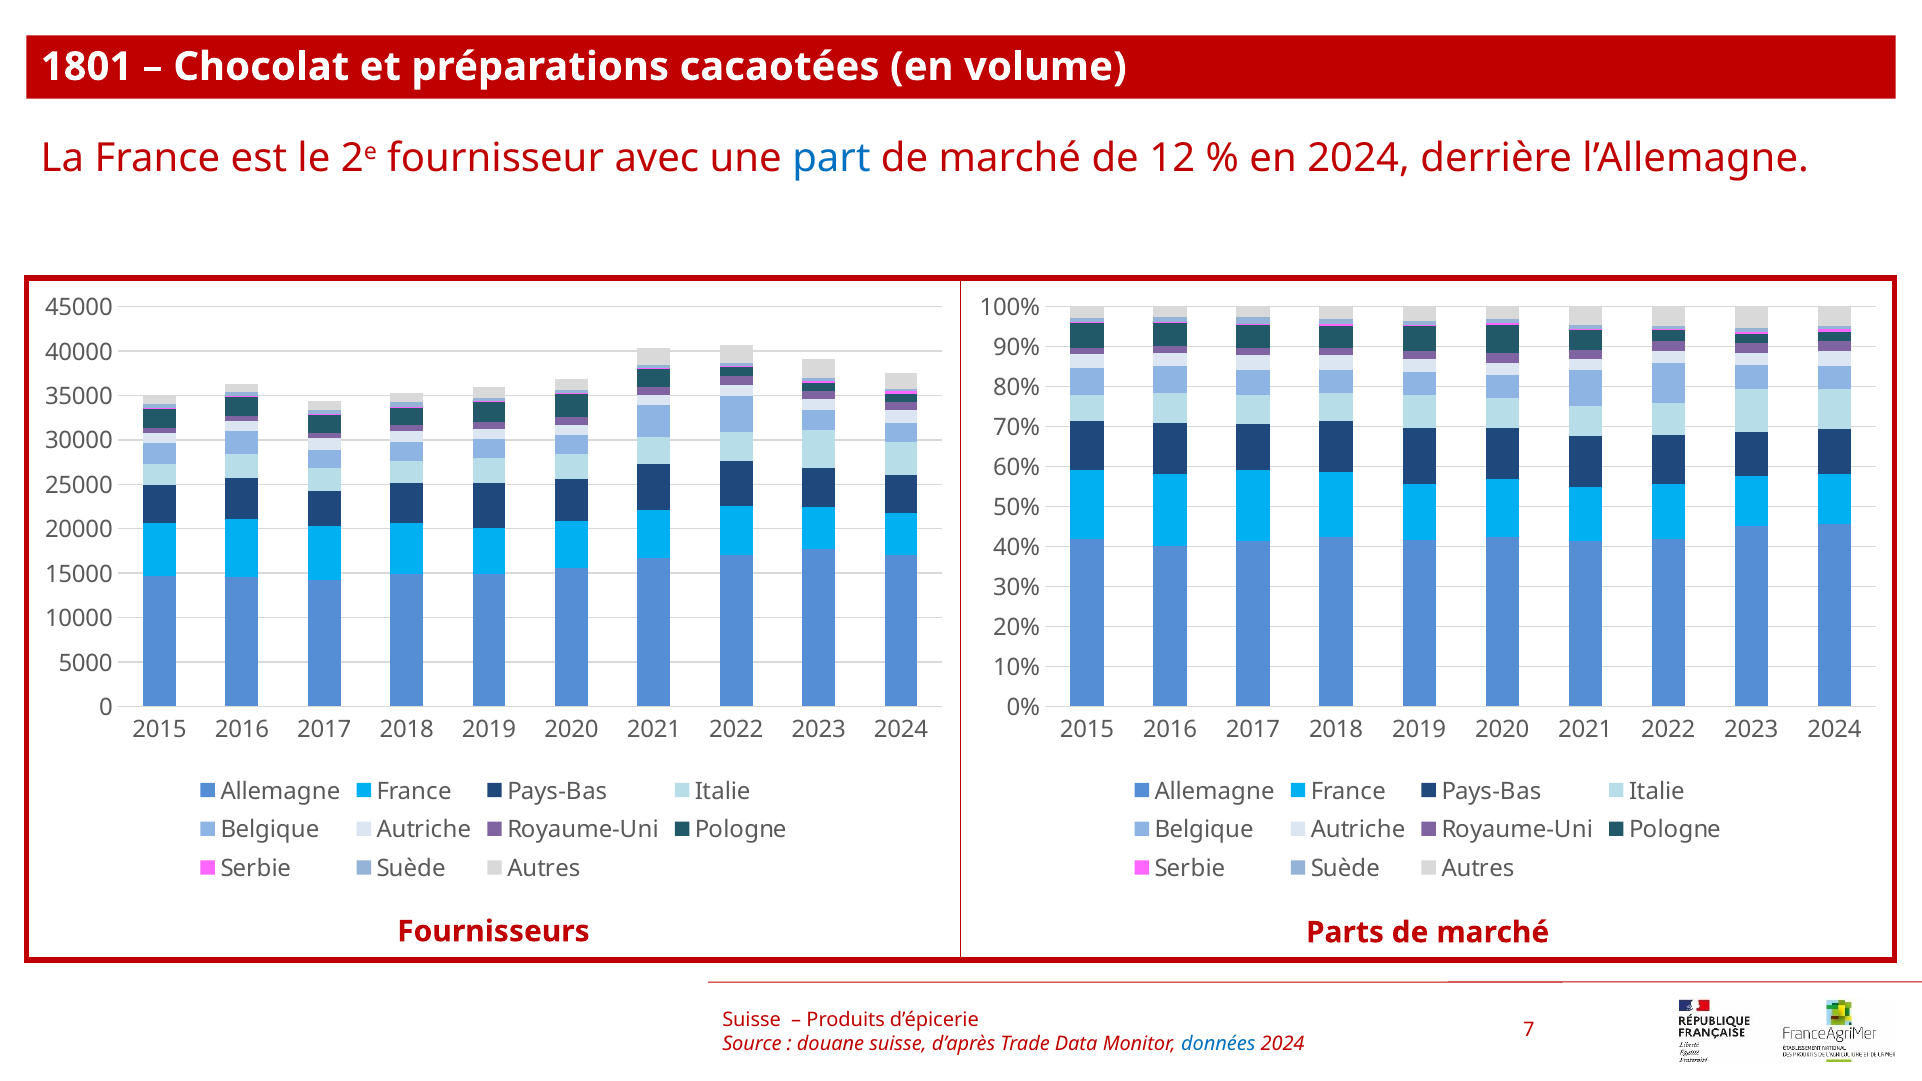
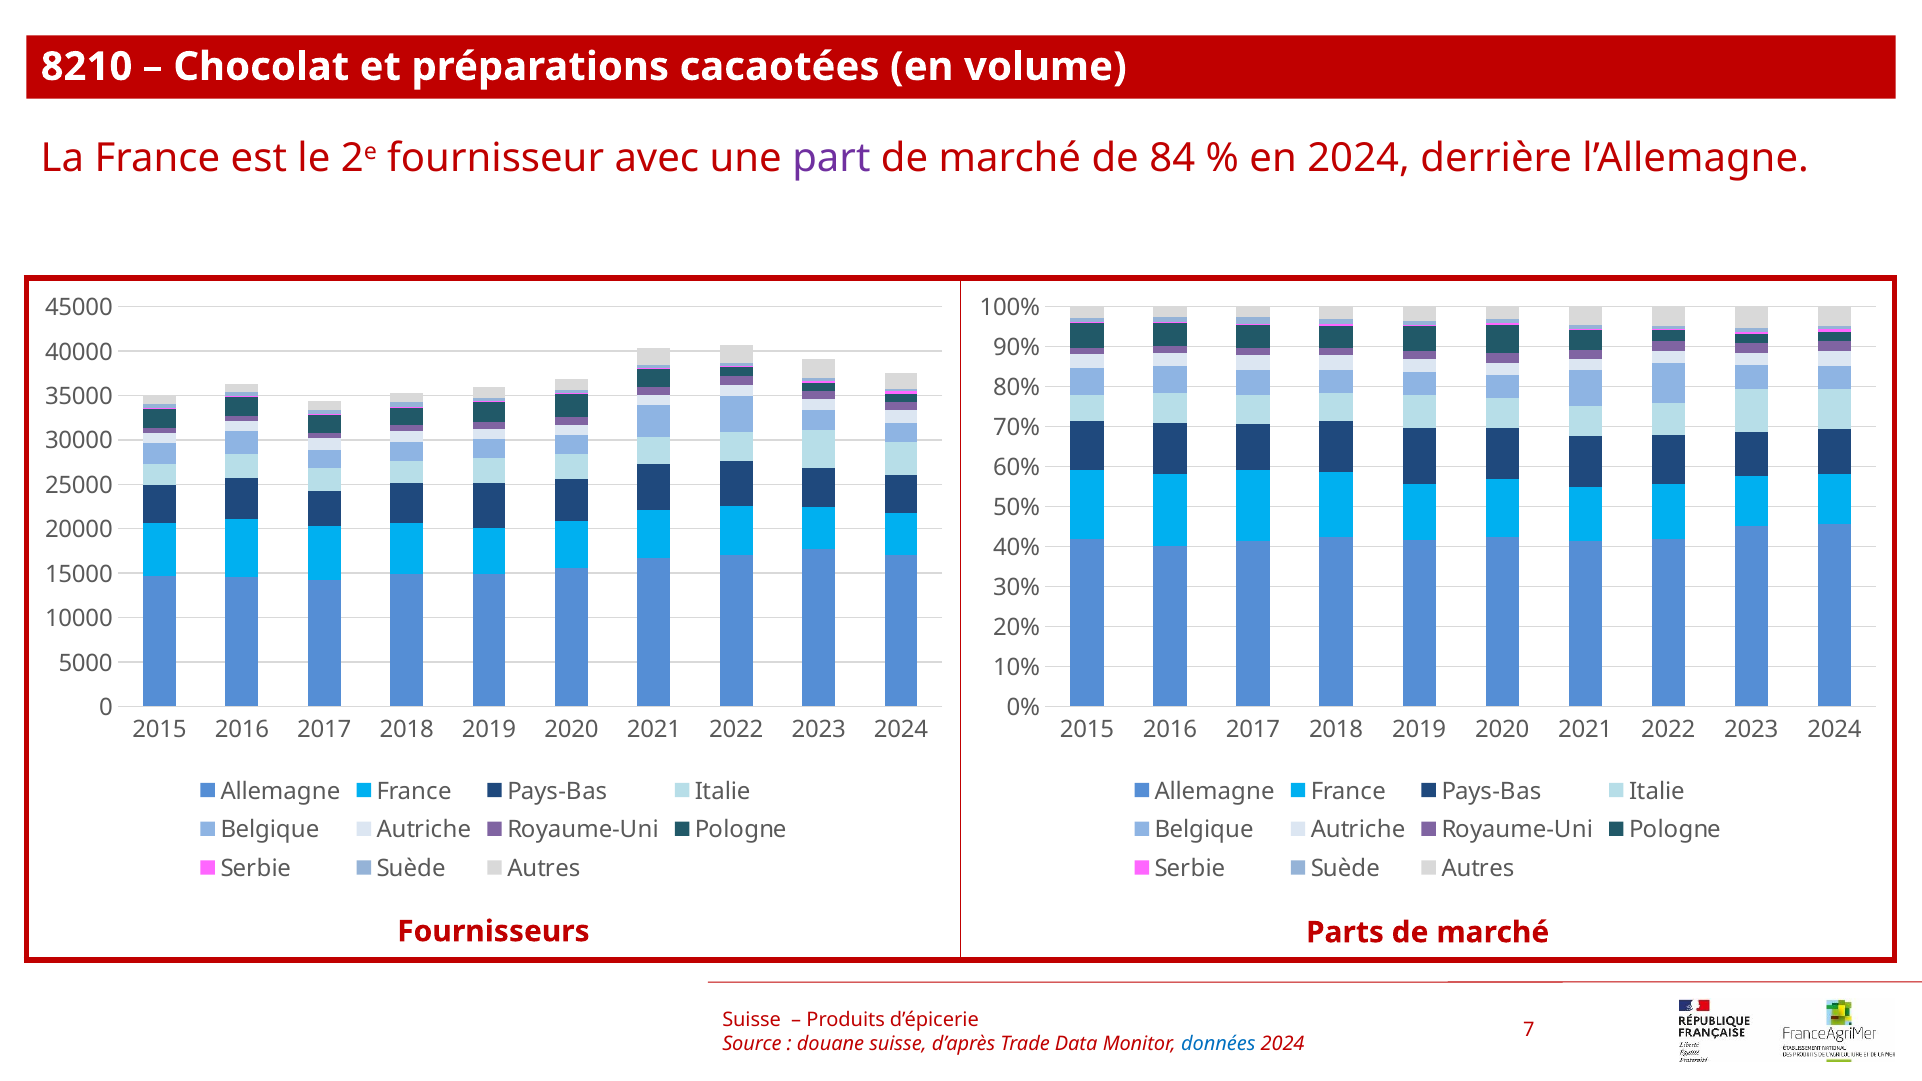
1801: 1801 -> 8210 (87, 67)
part colour: blue -> purple (831, 159)
12: 12 -> 84 (1172, 159)
